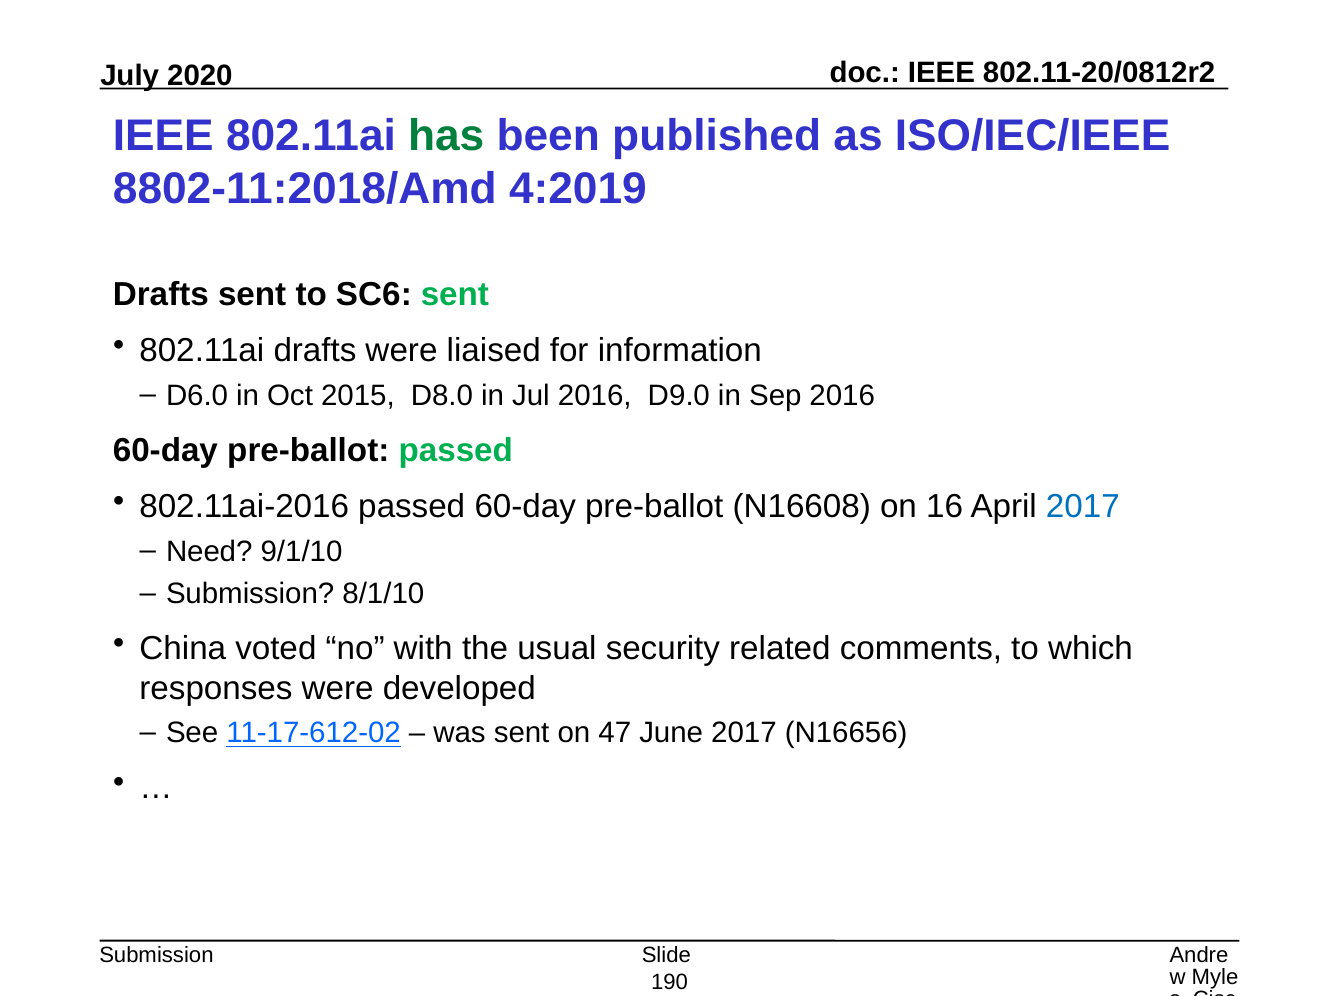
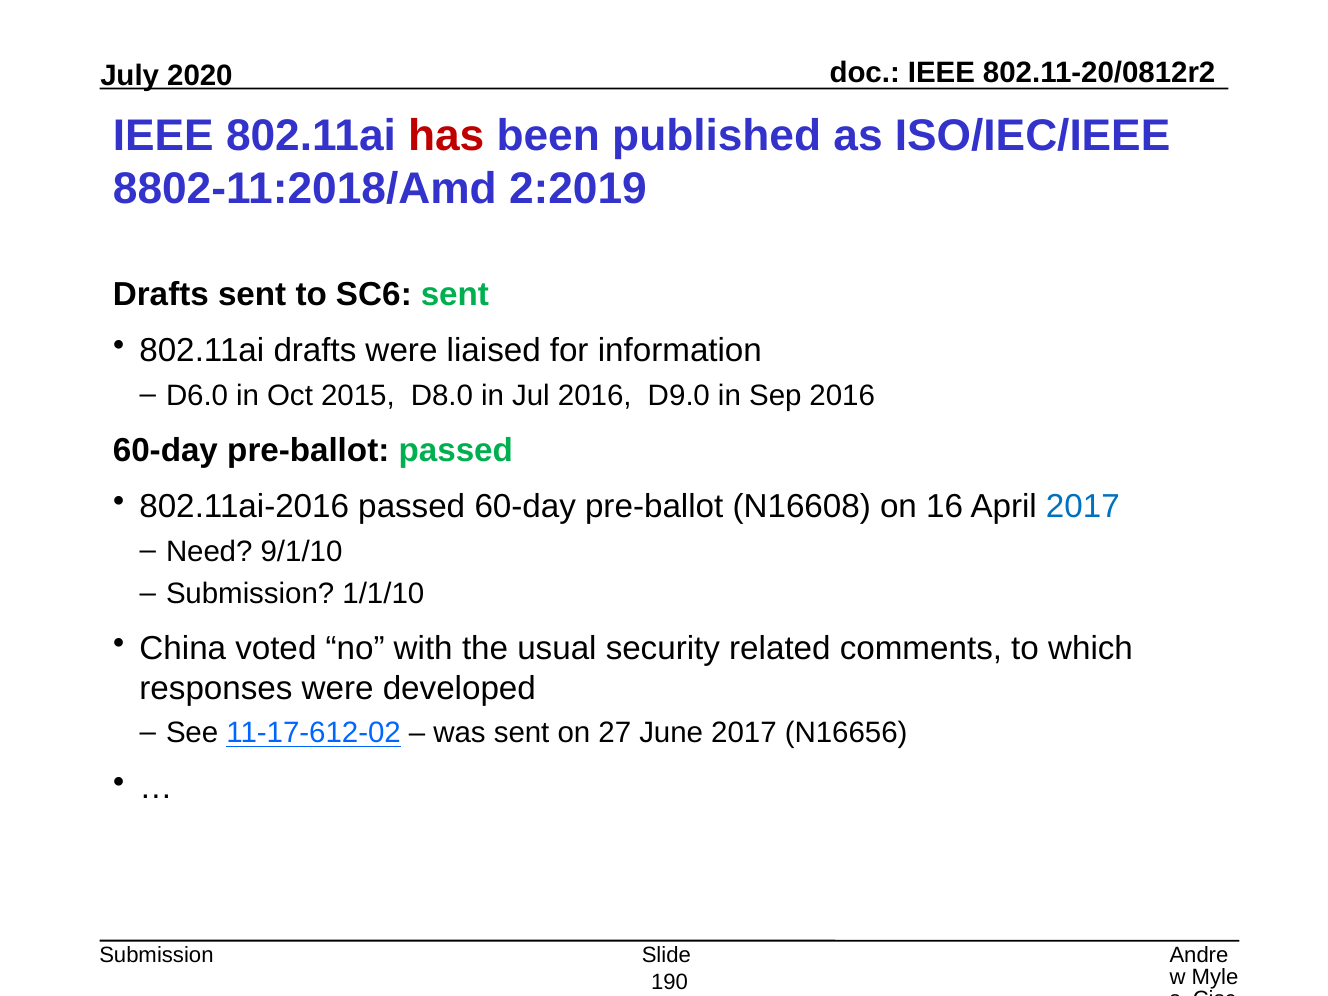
has colour: green -> red (446, 136)
4:2019: 4:2019 -> 2:2019 (578, 189)
8/1/10: 8/1/10 -> 1/1/10 (383, 594)
47: 47 -> 27 (615, 733)
